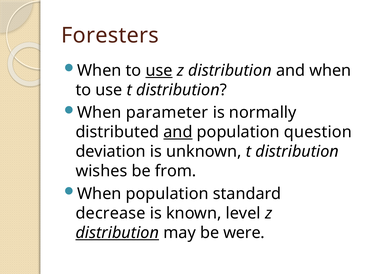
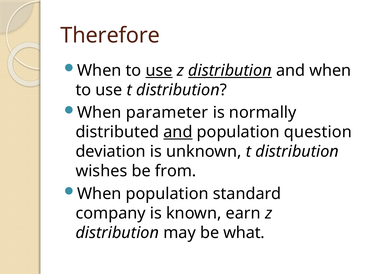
Foresters: Foresters -> Therefore (110, 35)
distribution underline: none -> present (230, 70)
decrease: decrease -> company (111, 213)
level: level -> earn (243, 213)
distribution underline: present -> none (117, 232)
were: were -> what (244, 232)
